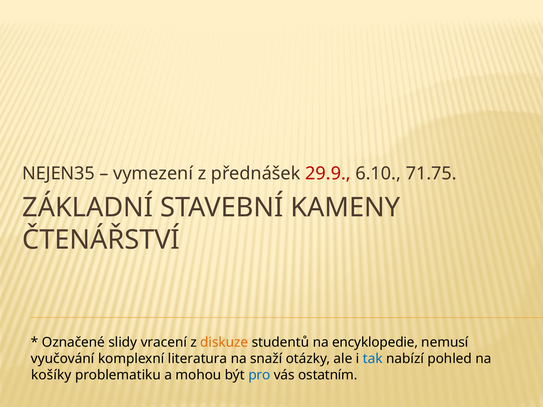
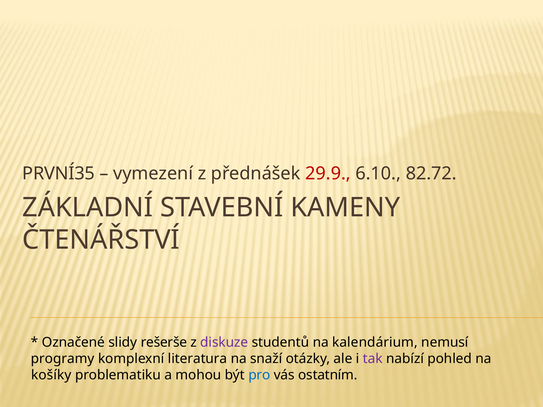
NEJEN35: NEJEN35 -> PRVNÍ35 (59, 174)
71.75: 71.75 -> 82.72 (431, 174)
vracení: vracení -> rešerše (164, 343)
diskuze colour: orange -> purple (224, 343)
encyklopedie: encyklopedie -> kalendárium (375, 343)
vyučování: vyučování -> programy (63, 359)
tak colour: blue -> purple (373, 359)
